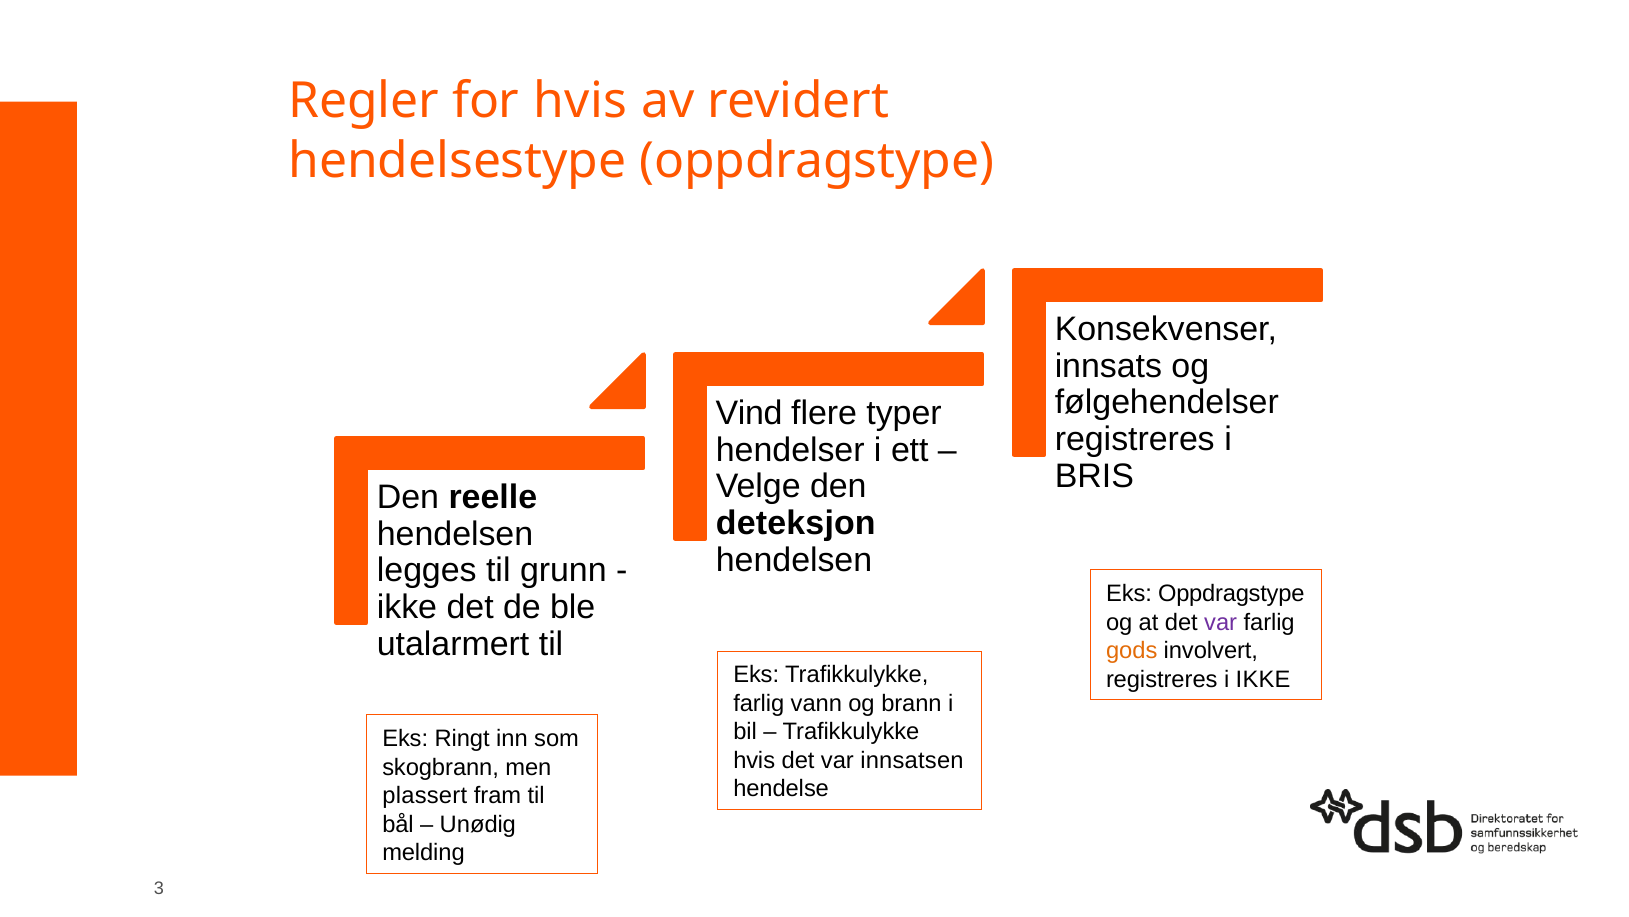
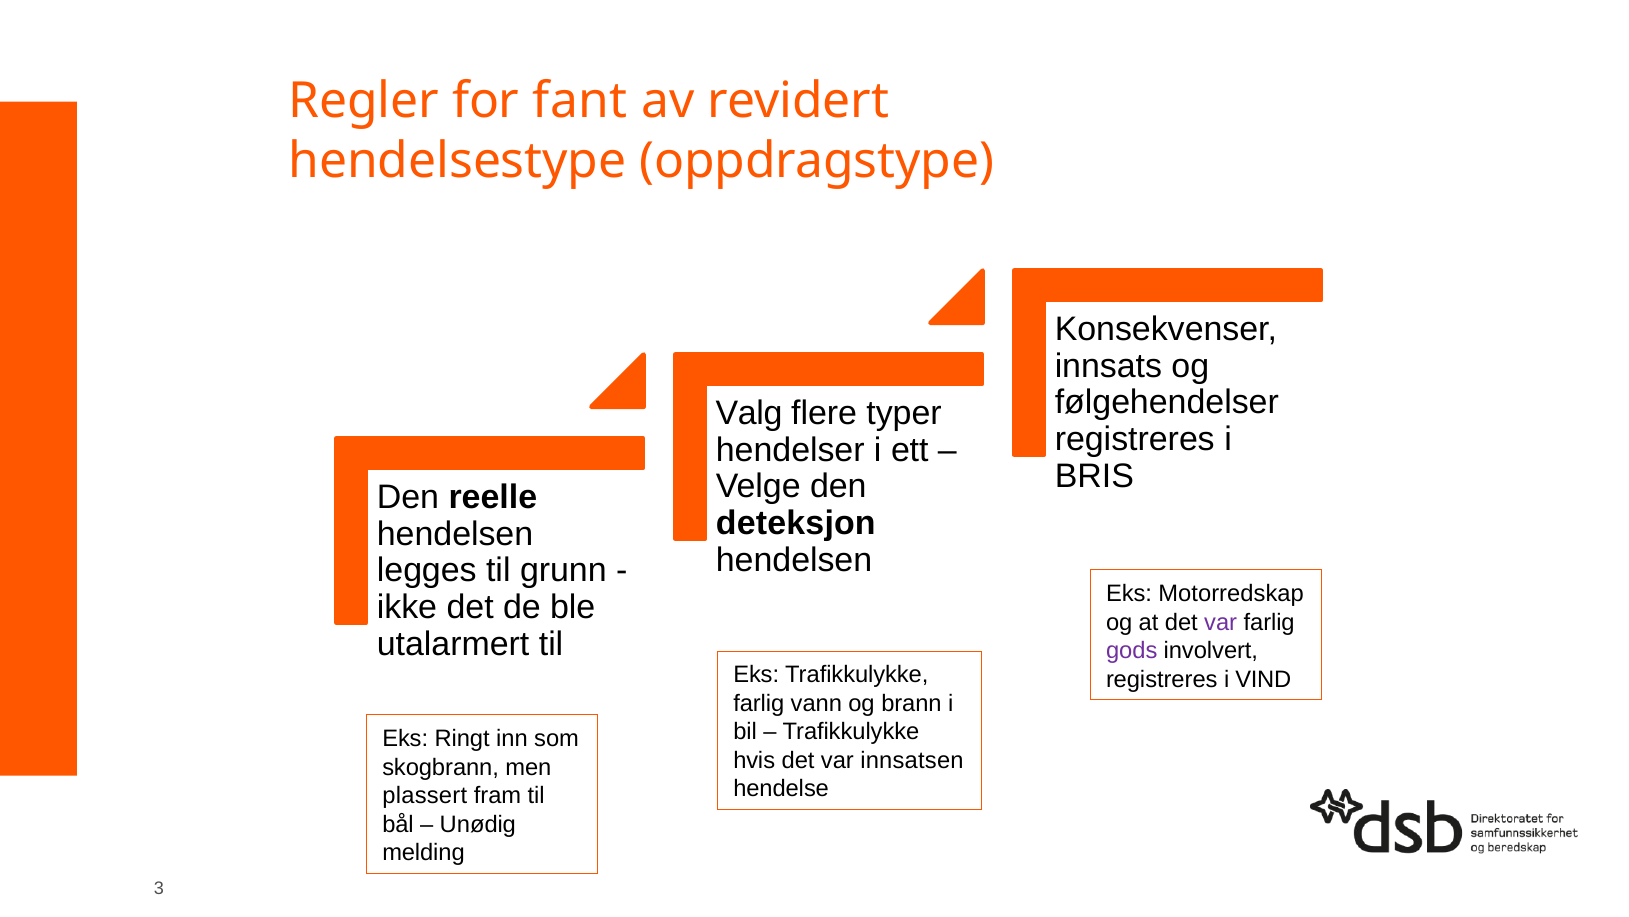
for hvis: hvis -> fant (580, 101)
Vind: Vind -> Valg (749, 413)
Eks Oppdragstype: Oppdragstype -> Motorredskap (1231, 593)
gods colour: orange -> purple (1132, 650)
i IKKE: IKKE -> VIND (1263, 679)
